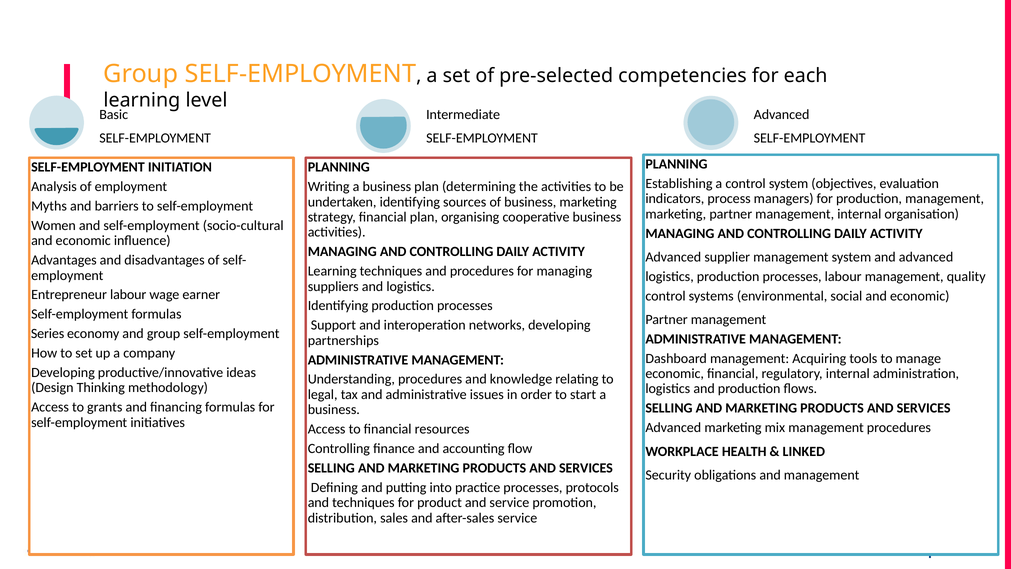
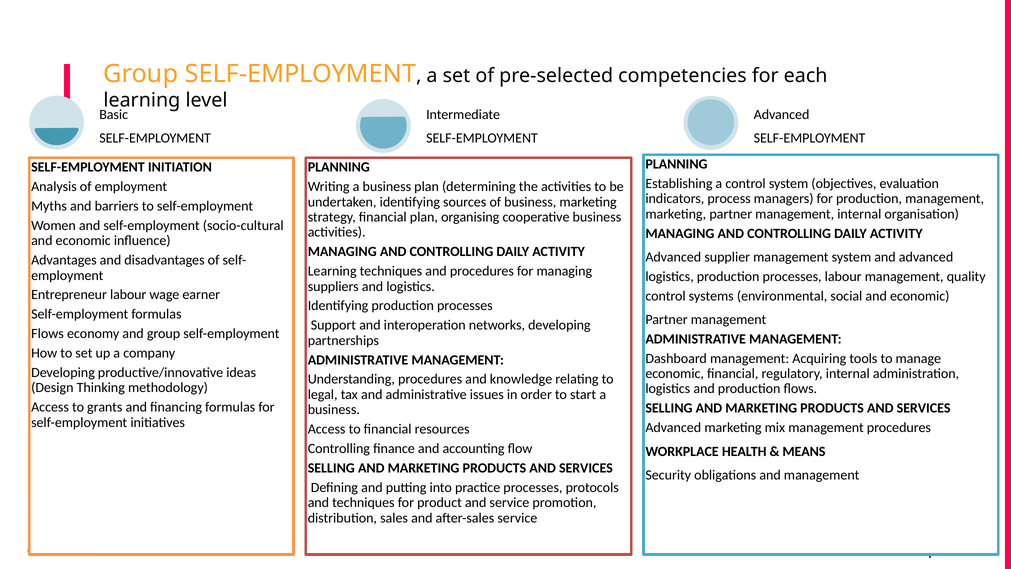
Series: Series -> Flows (48, 334)
LINKED: LINKED -> MEANS (804, 451)
